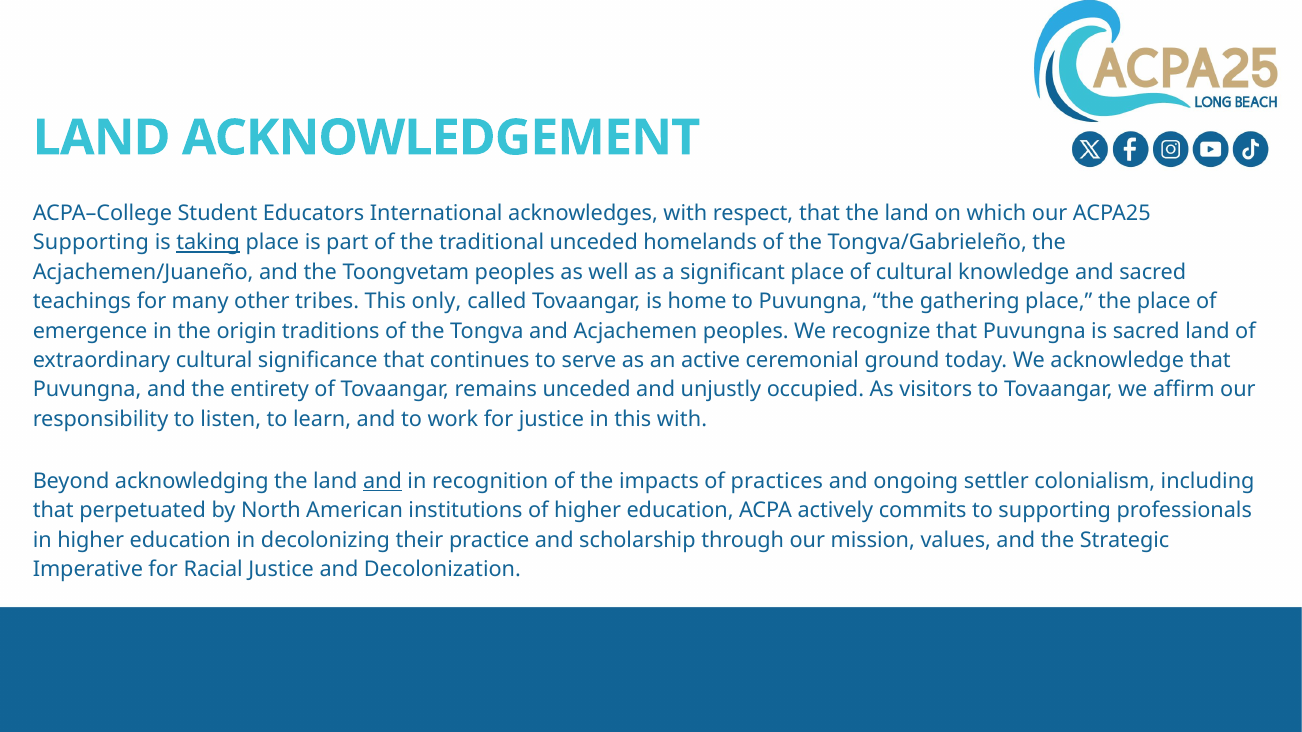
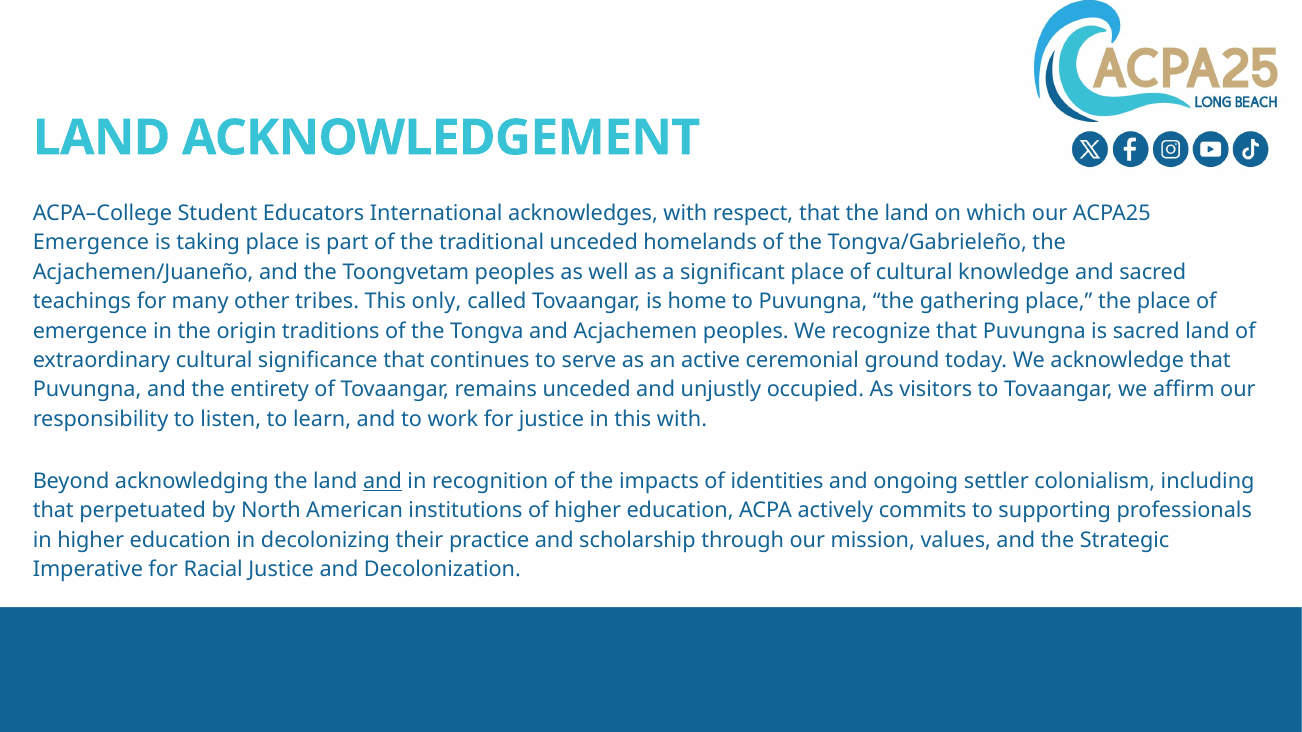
Supporting: Supporting -> Emergence (91, 243)
taking underline: present -> none (208, 243)
practices: practices -> identities (777, 481)
